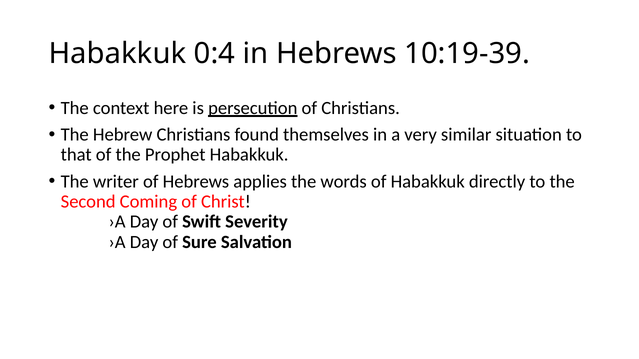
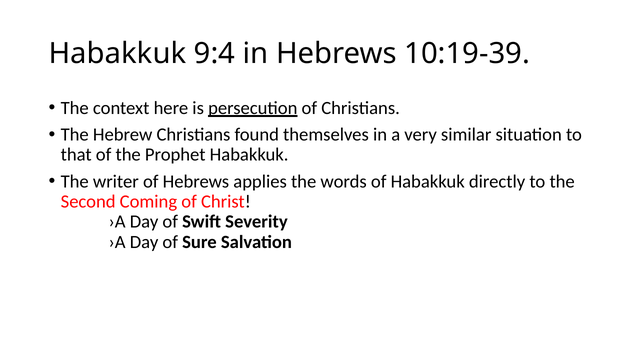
0:4: 0:4 -> 9:4 (215, 54)
